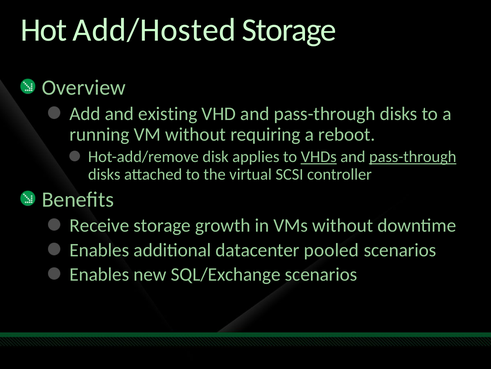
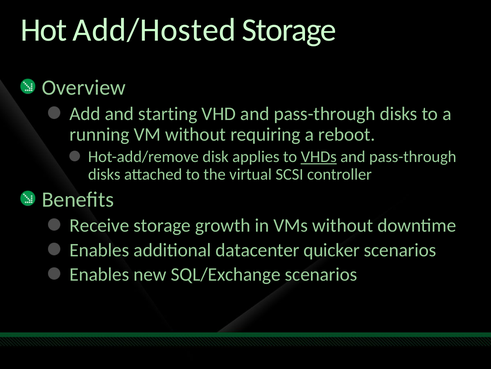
existing: existing -> starting (168, 113)
pass-through underline: present -> none (413, 157)
pooled: pooled -> quicker (332, 250)
